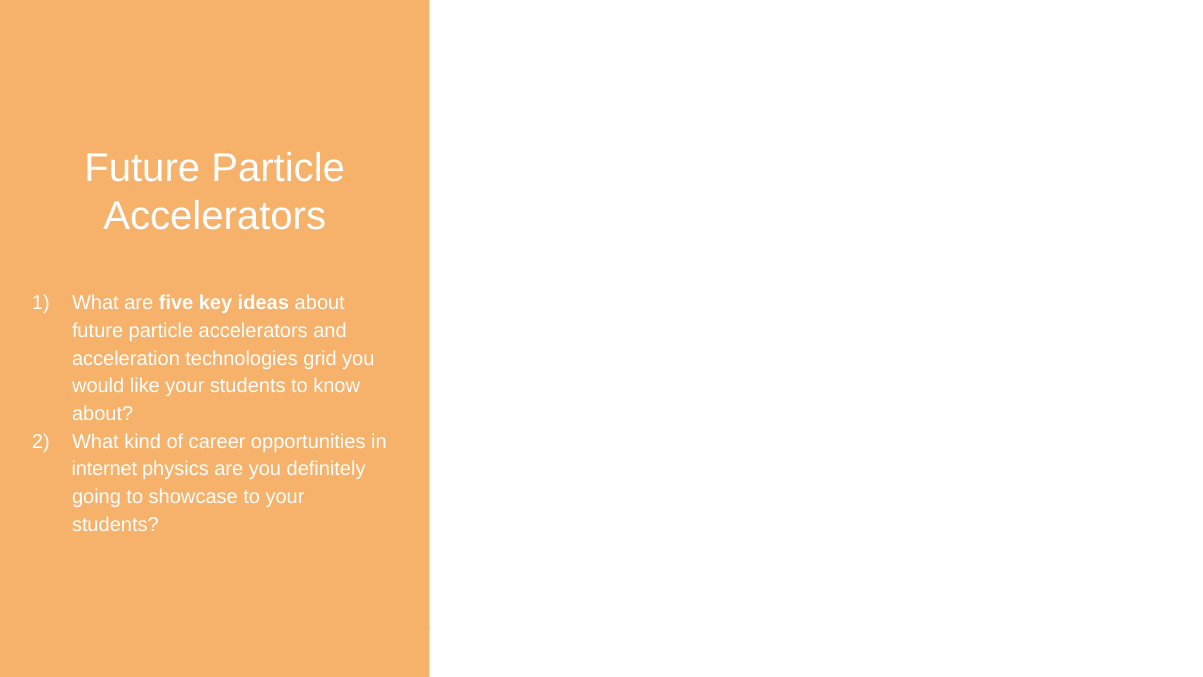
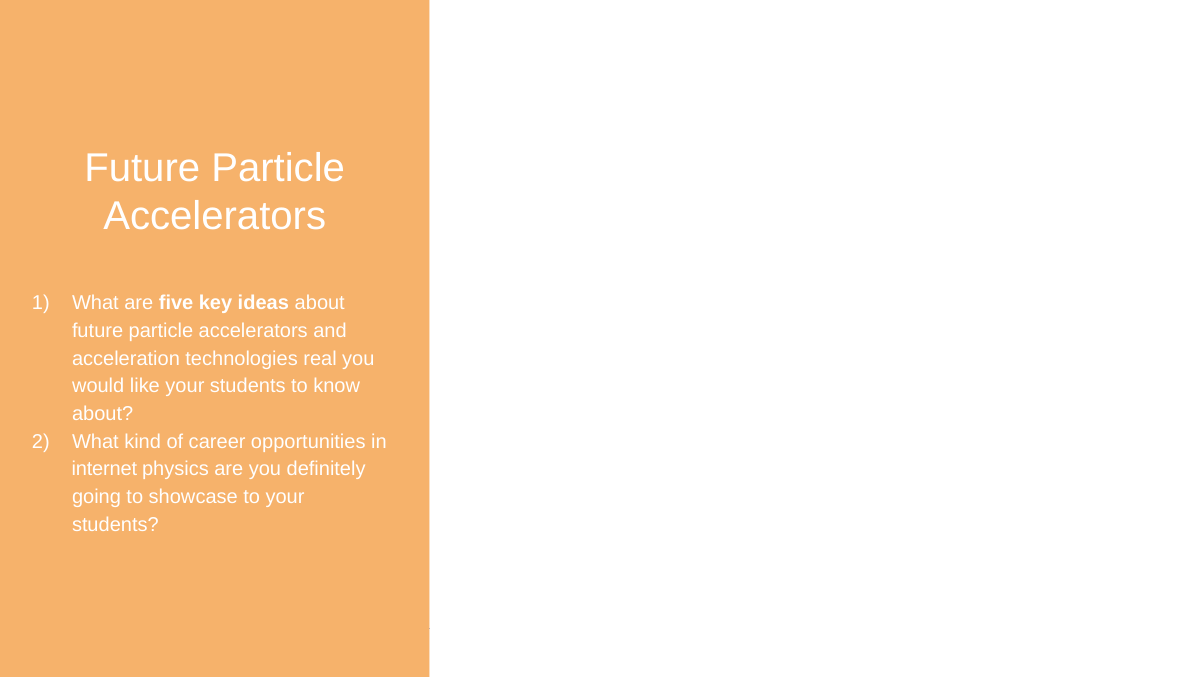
grid: grid -> real (320, 358)
